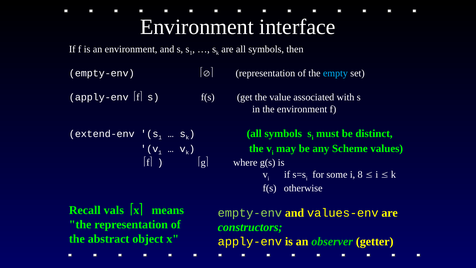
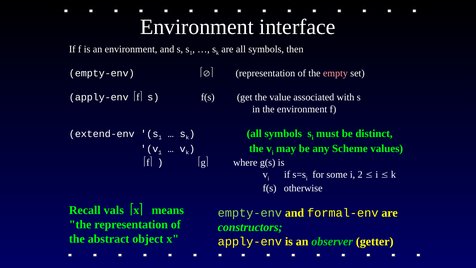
empty colour: light blue -> pink (335, 73)
8: 8 -> 2 (360, 174)
values-env: values-env -> formal-env (343, 213)
